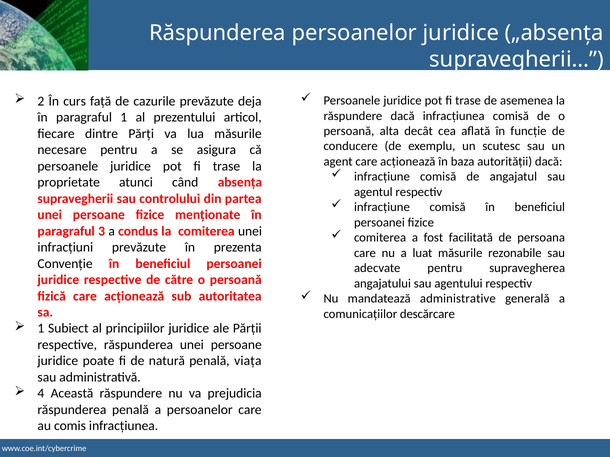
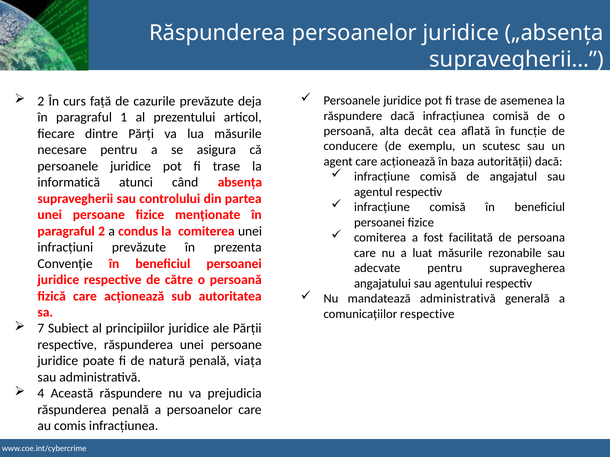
proprietate: proprietate -> informatică (69, 183)
paragraful 3: 3 -> 2 (102, 231)
mandatează administrative: administrative -> administrativă (458, 299)
comunicațiilor descărcare: descărcare -> respective (427, 314)
1: 1 -> 7 (41, 329)
